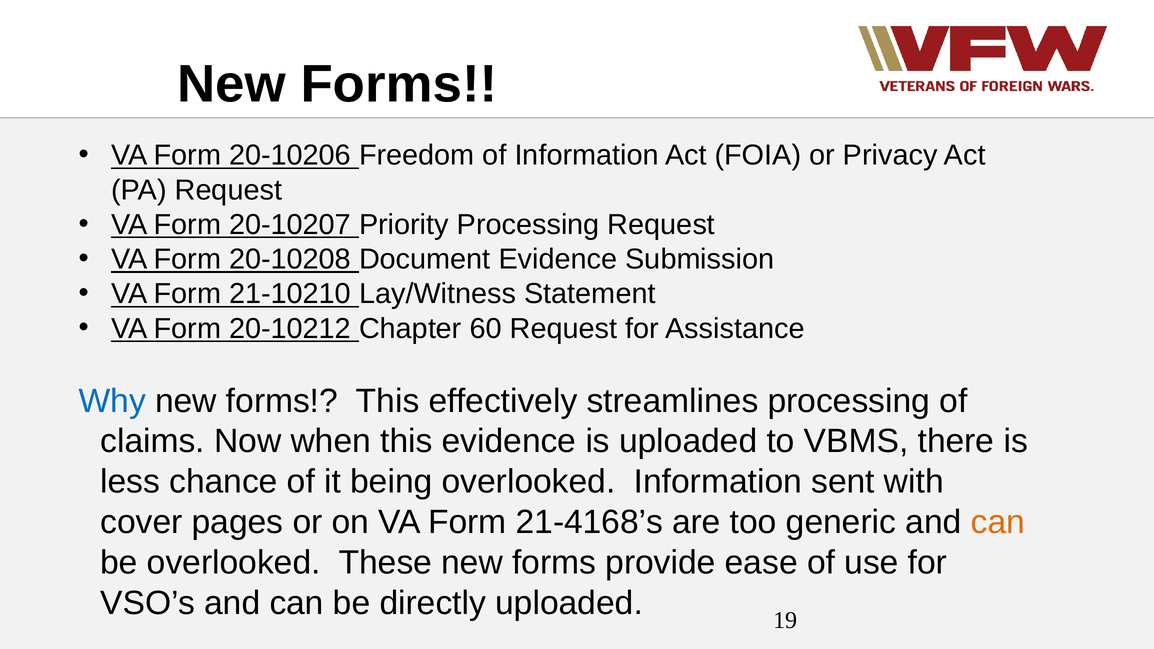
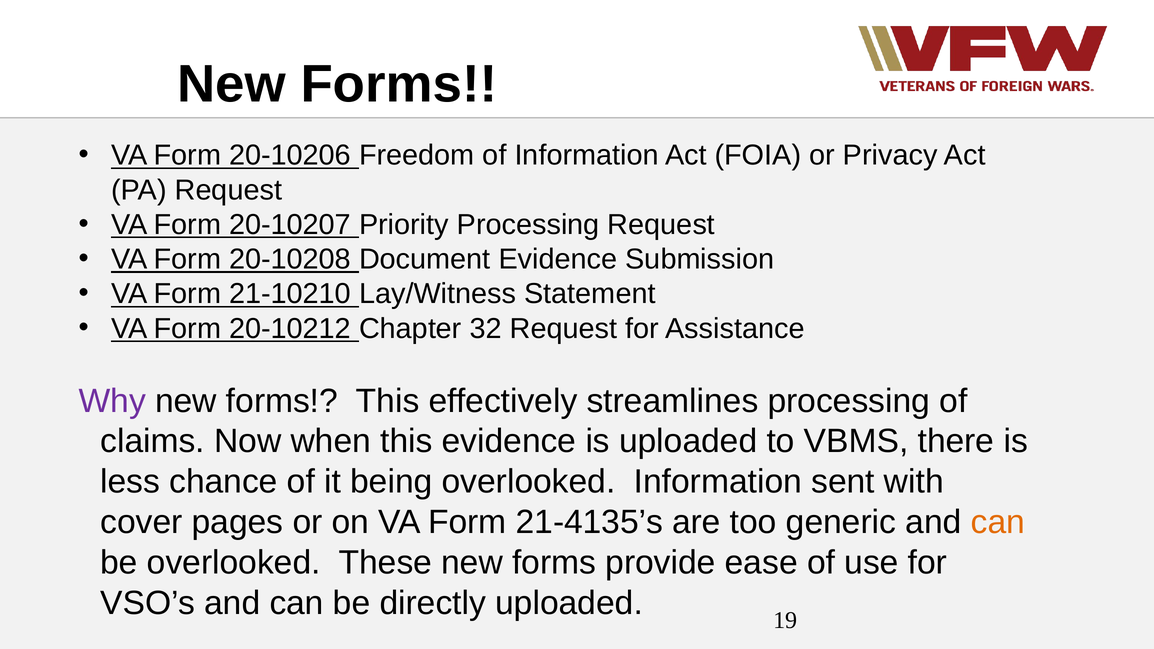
60: 60 -> 32 (486, 329)
Why colour: blue -> purple (112, 401)
21-4168’s: 21-4168’s -> 21-4135’s (589, 522)
